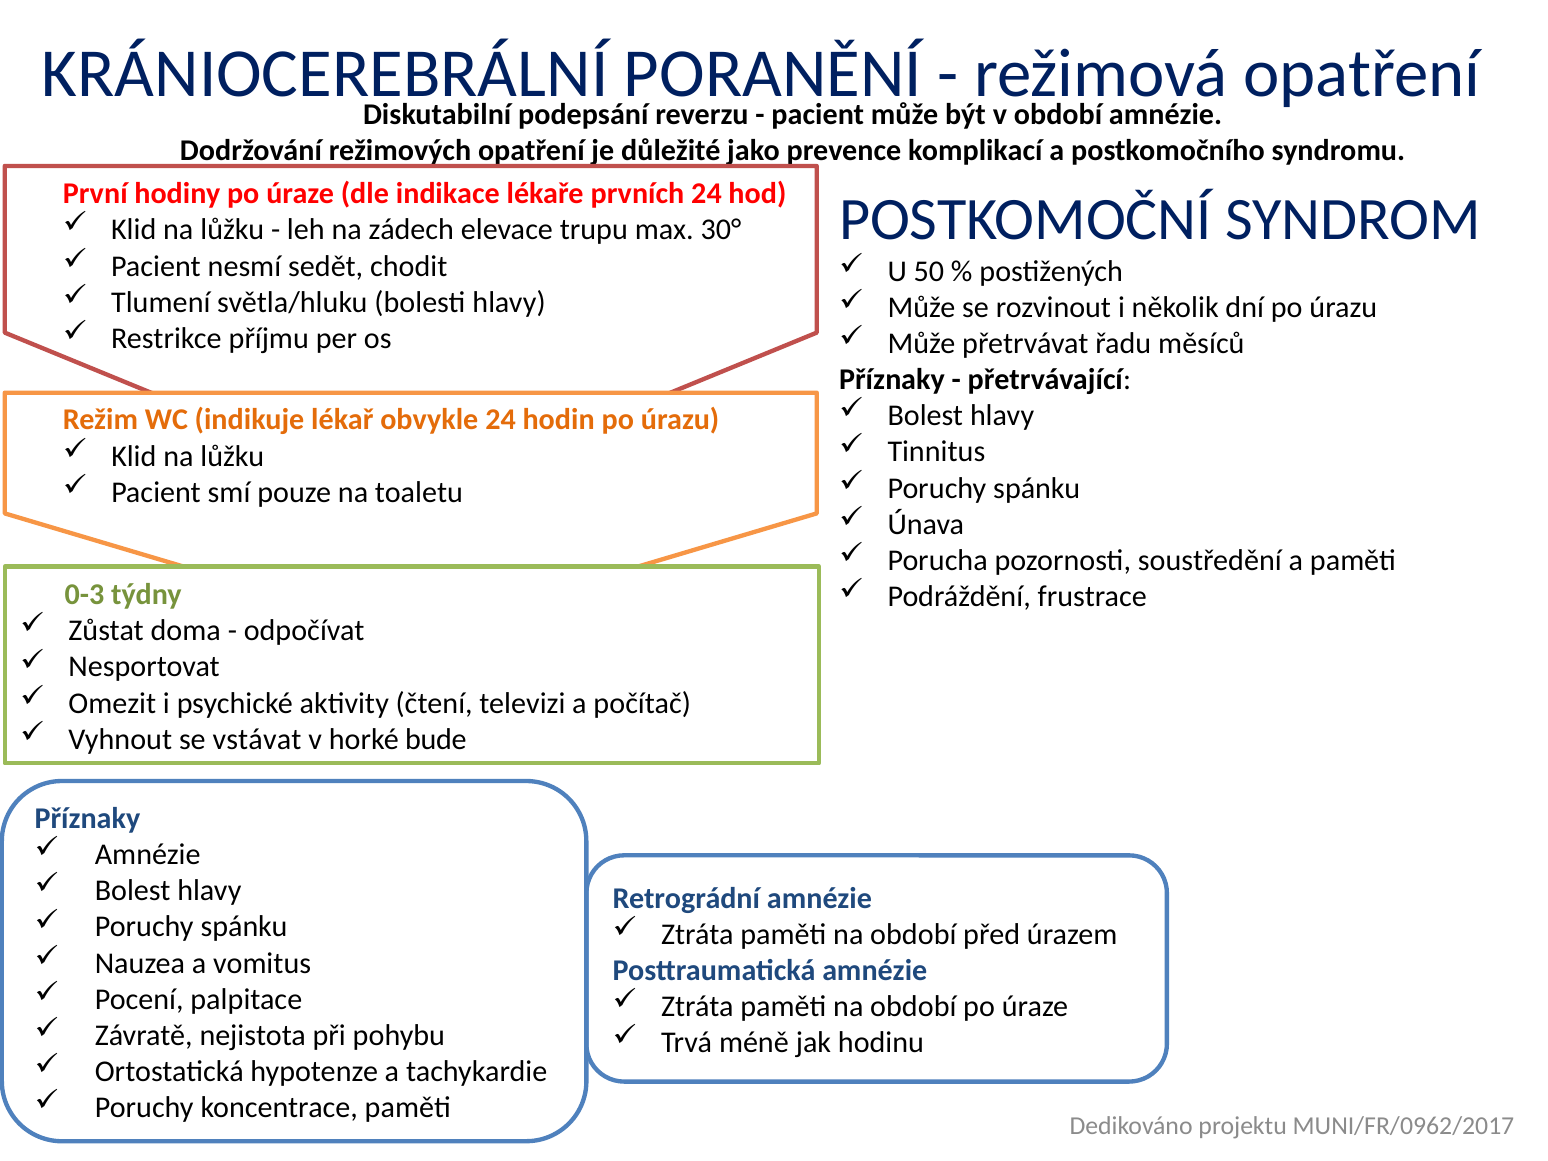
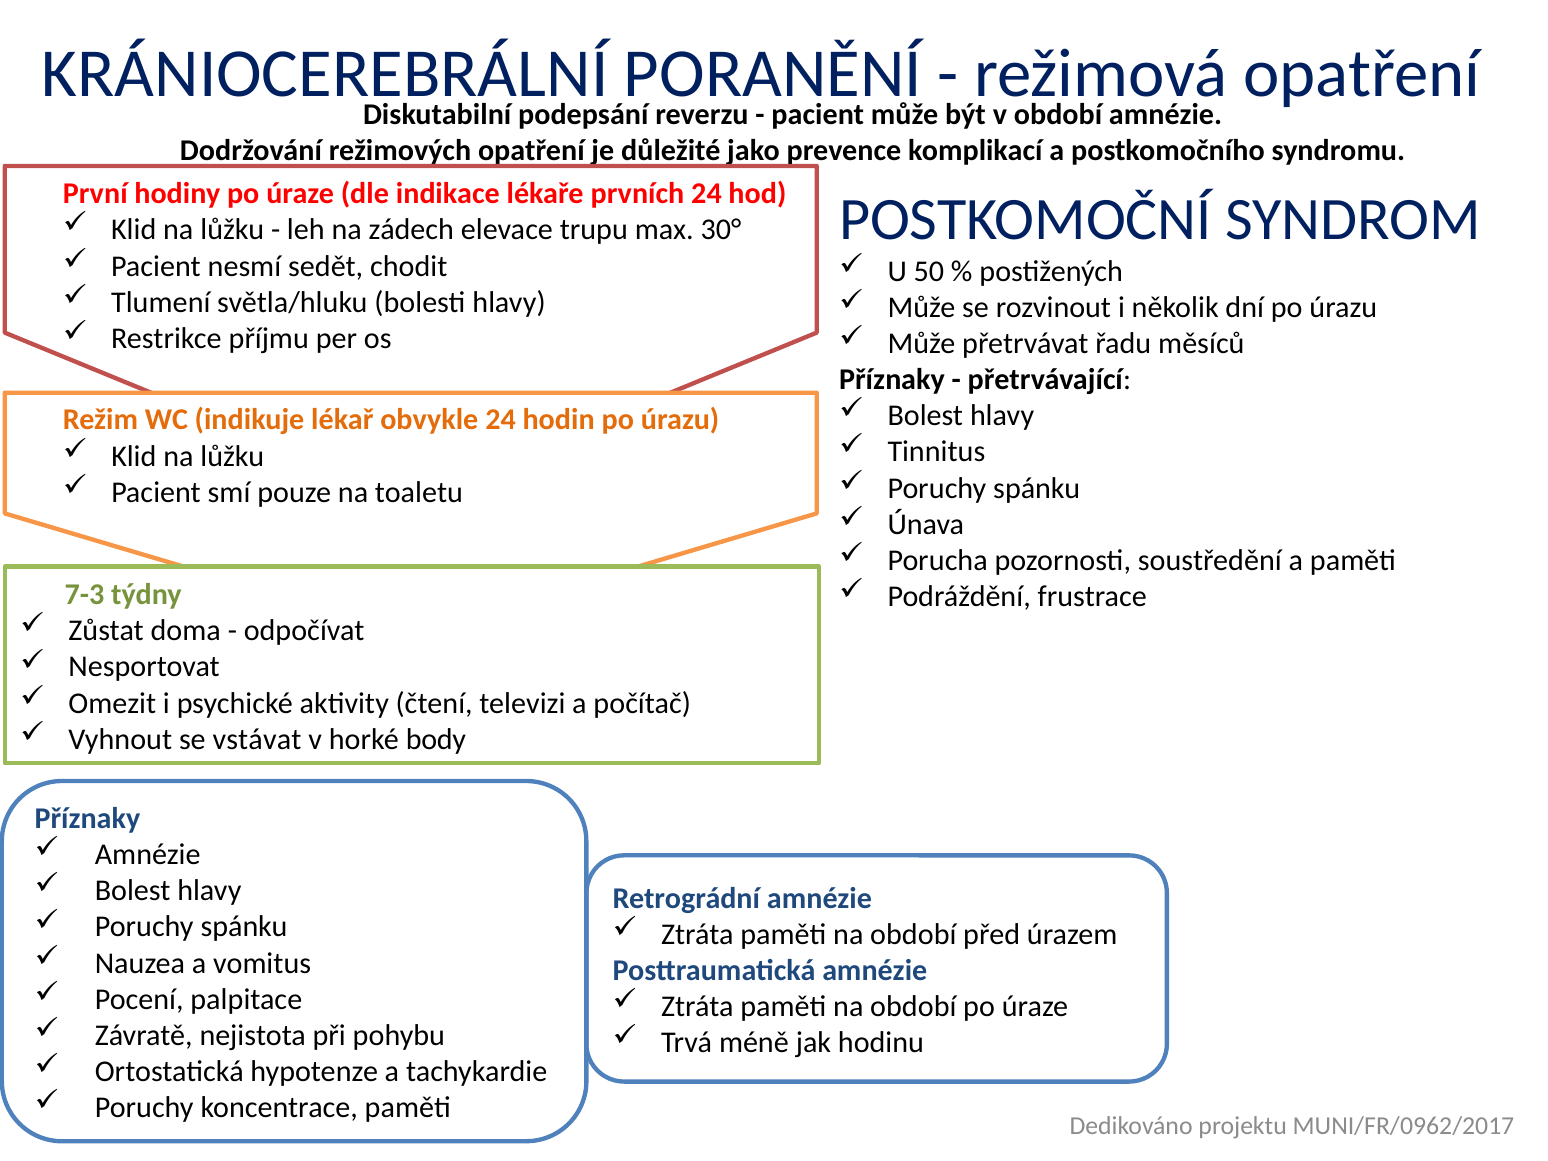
0-3: 0-3 -> 7-3 (85, 595)
bude: bude -> body (436, 739)
